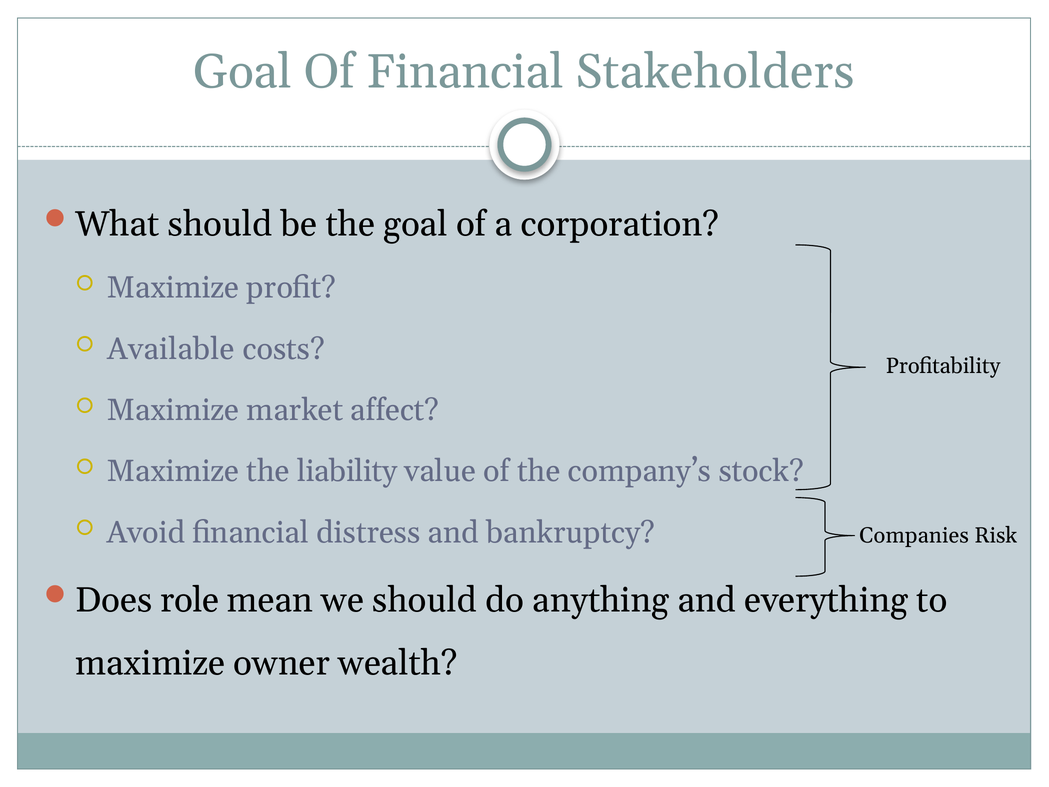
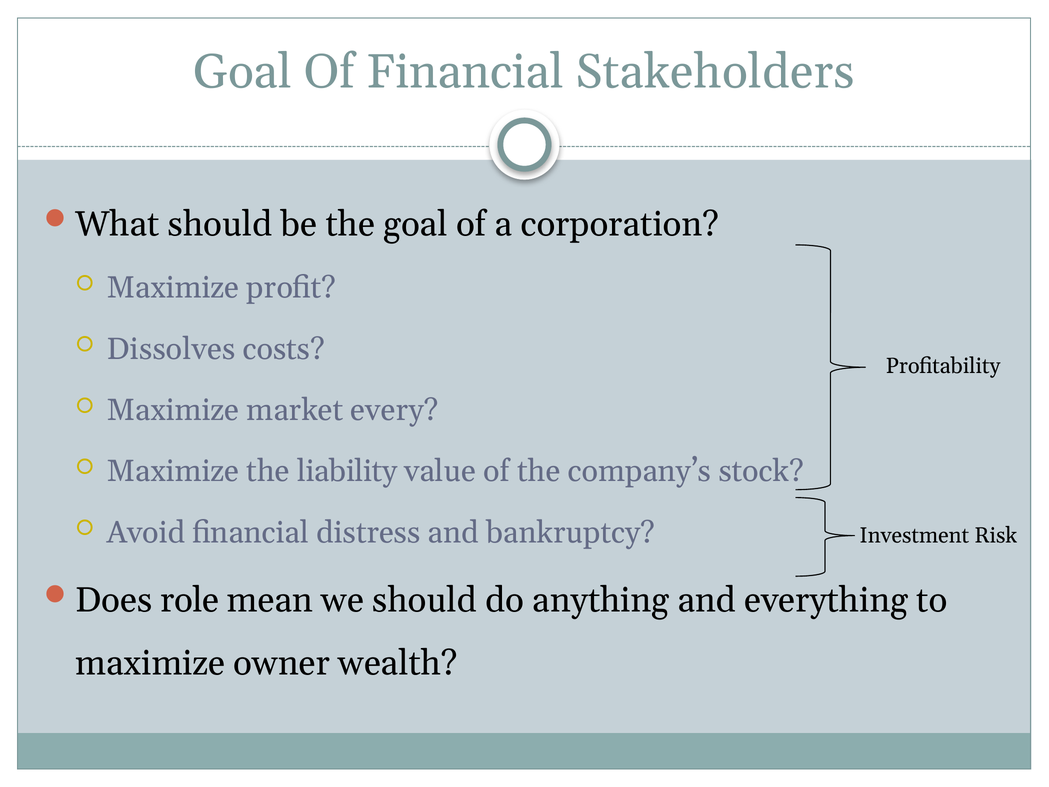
Available: Available -> Dissolves (171, 349)
affect: affect -> every (395, 410)
Companies: Companies -> Investment (914, 536)
